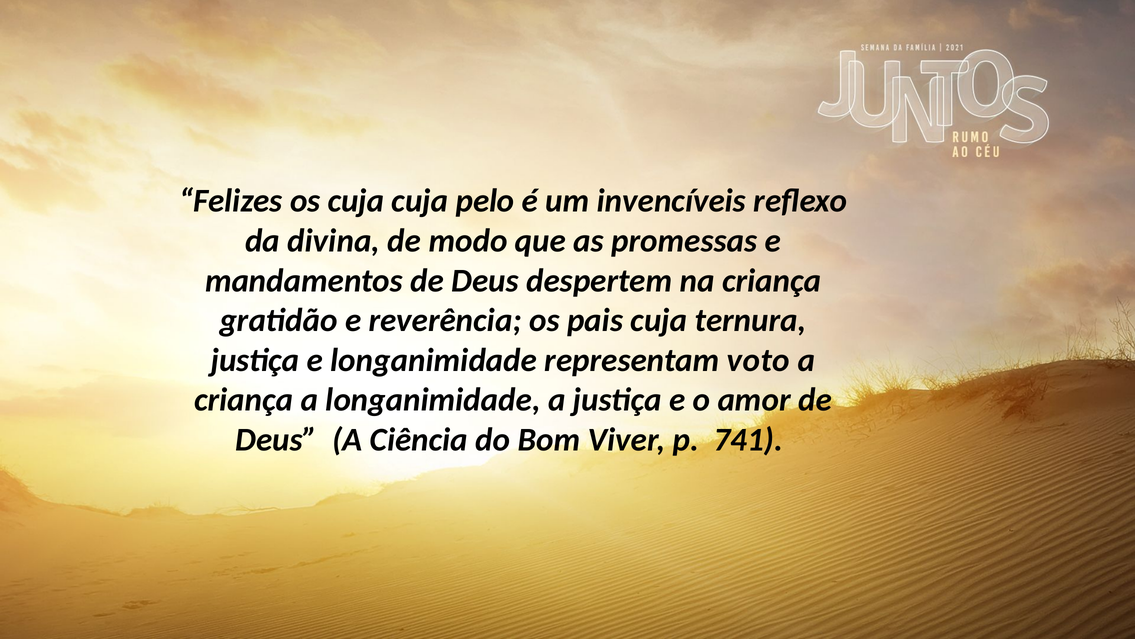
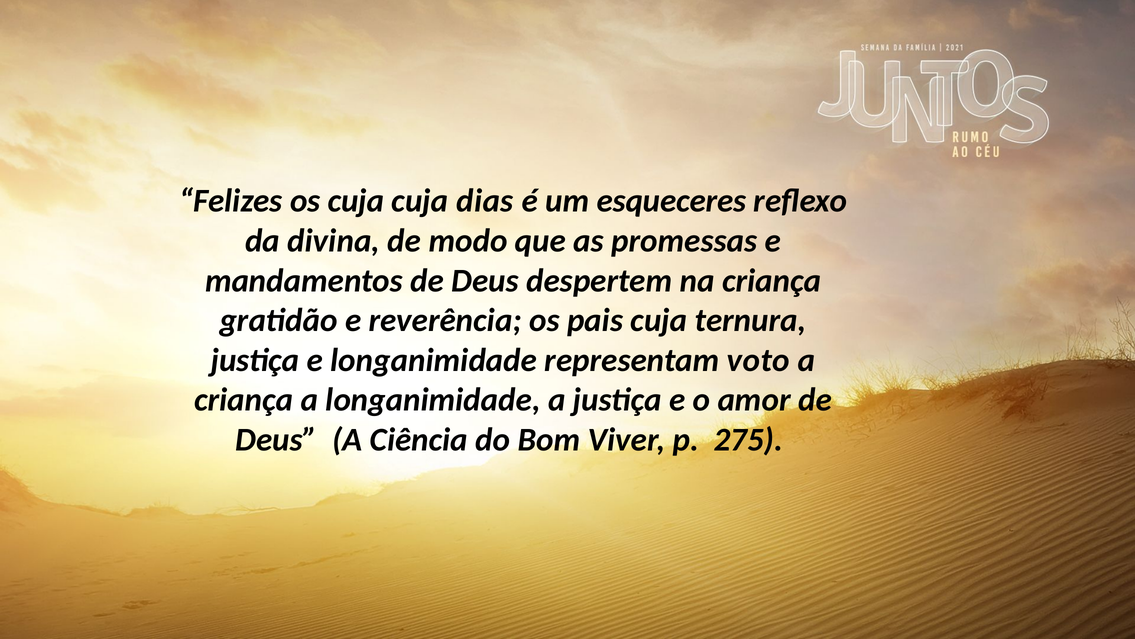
pelo: pelo -> dias (485, 201)
invencíveis: invencíveis -> esqueceres (671, 201)
741: 741 -> 275 (748, 439)
